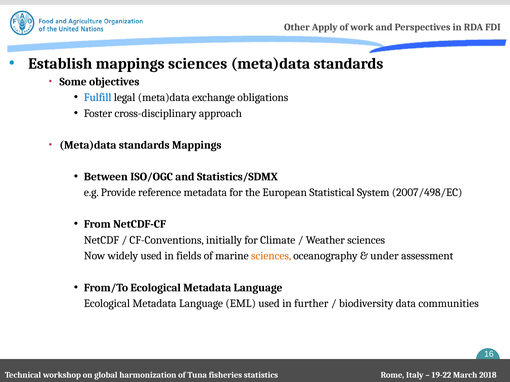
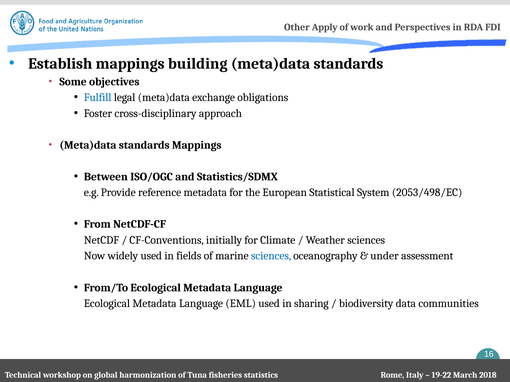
mappings sciences: sciences -> building (198, 64)
2007/498/EC: 2007/498/EC -> 2053/498/EC (427, 193)
sciences colour: orange -> blue (271, 256)
further: further -> sharing (311, 304)
